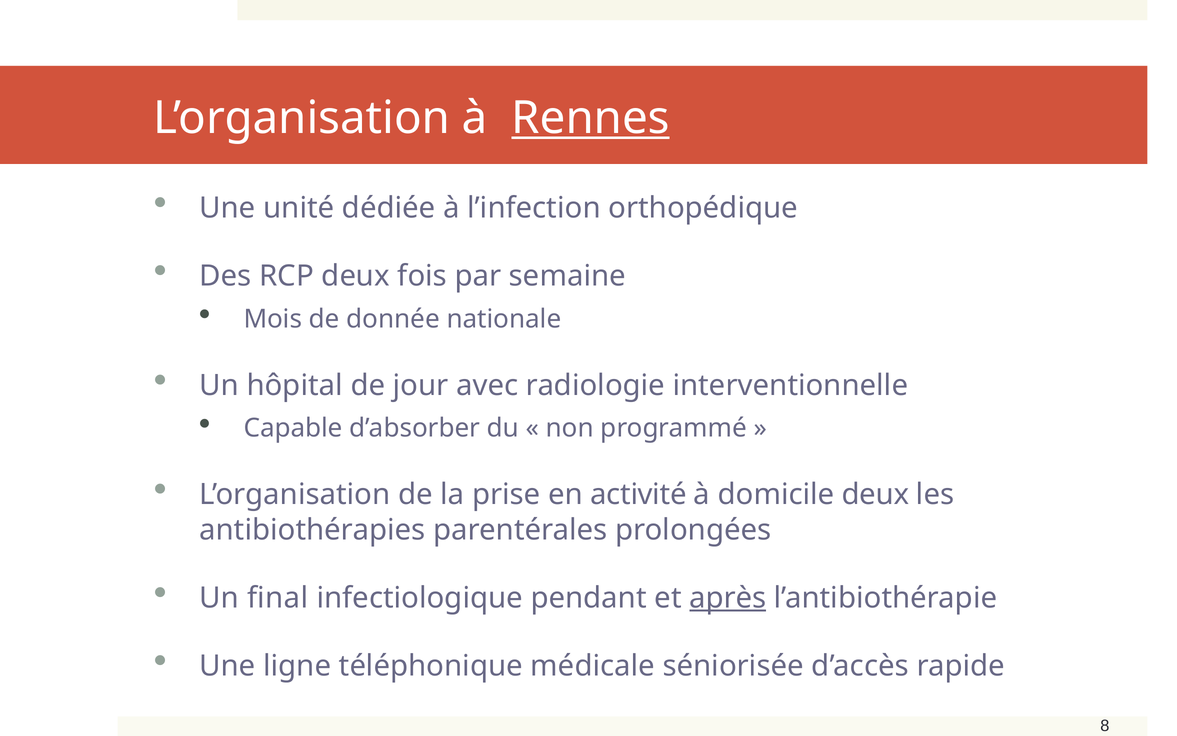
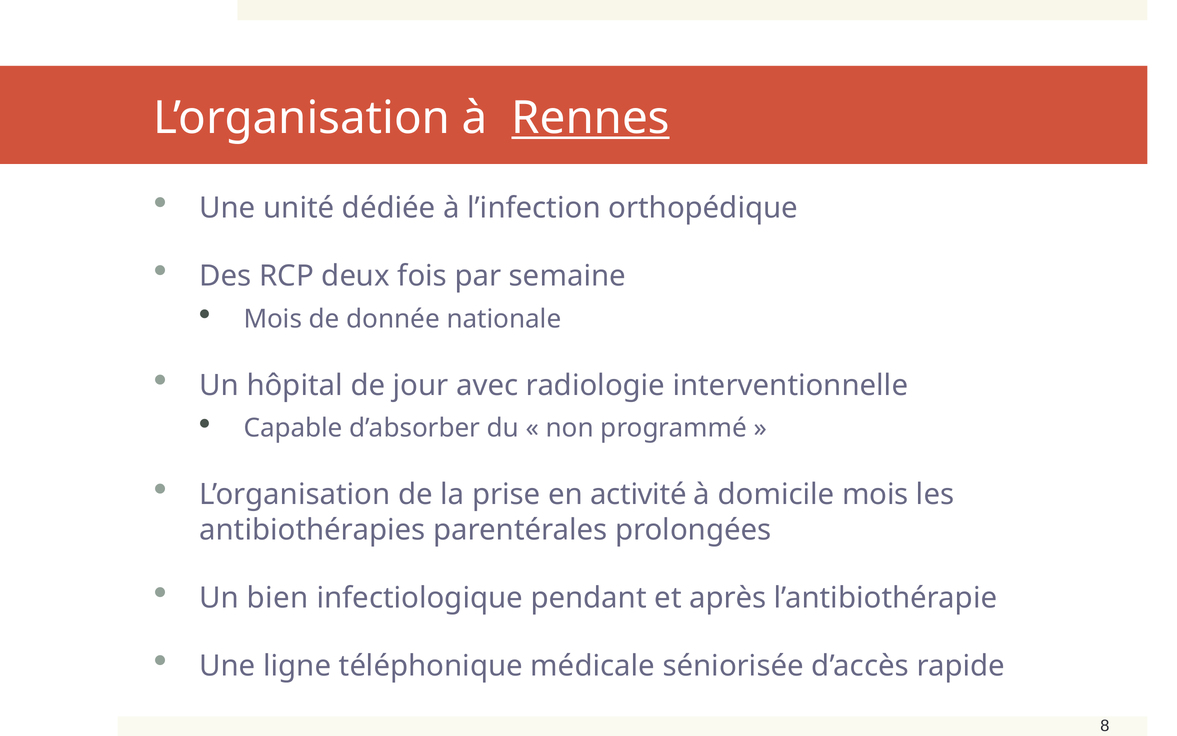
domicile deux: deux -> mois (875, 494)
final: final -> bien (278, 598)
après underline: present -> none (728, 598)
